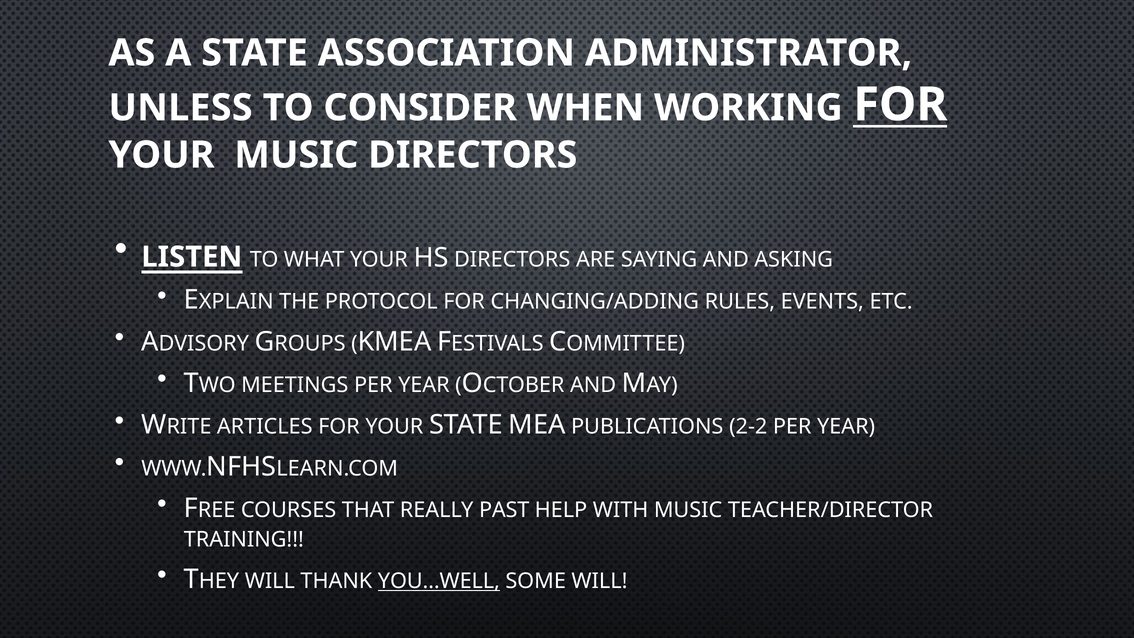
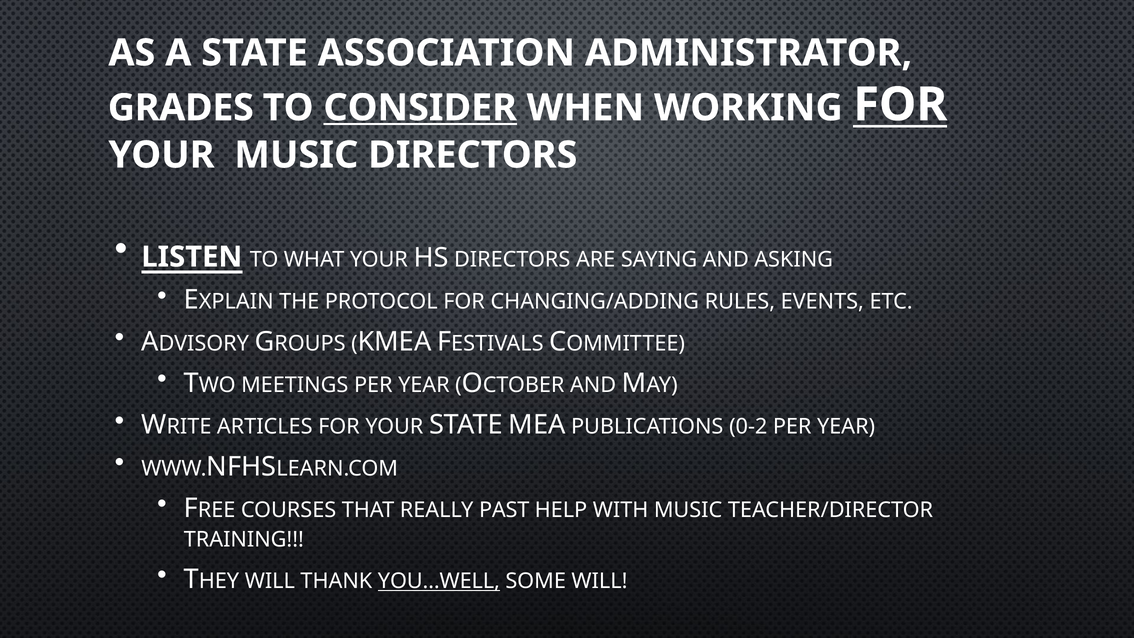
UNLESS: UNLESS -> GRADES (181, 108)
CONSIDER underline: none -> present (420, 108)
2-2: 2-2 -> 0-2 (748, 427)
